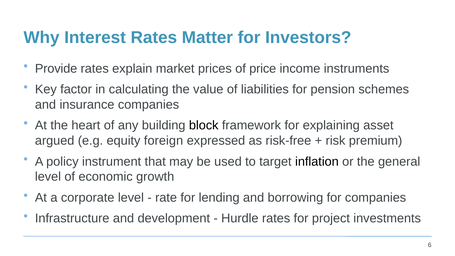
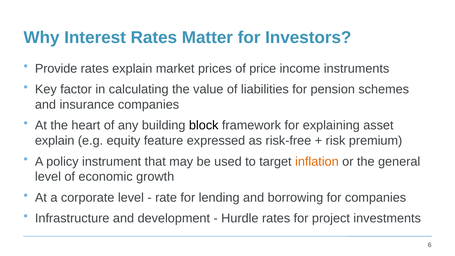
argued: argued -> explain (55, 141)
foreign: foreign -> feature (164, 141)
inflation colour: black -> orange (317, 161)
